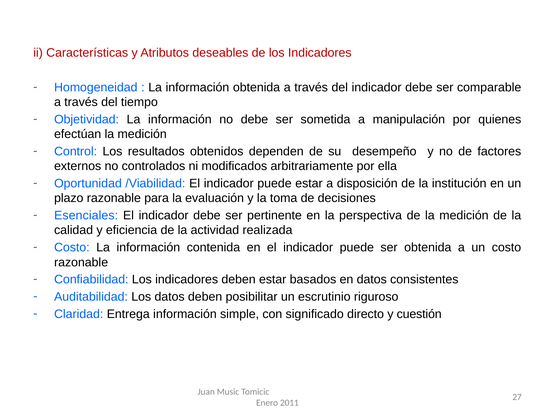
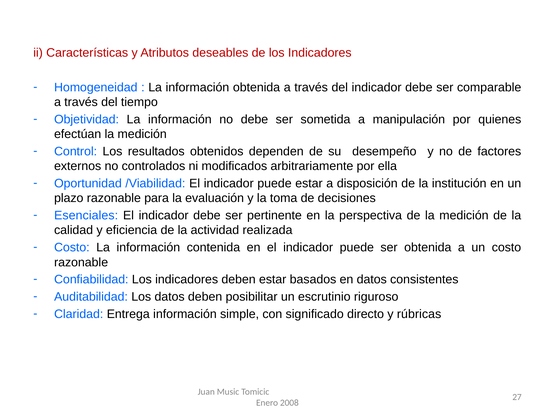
cuestión: cuestión -> rúbricas (419, 314)
2011: 2011 -> 2008 (289, 403)
